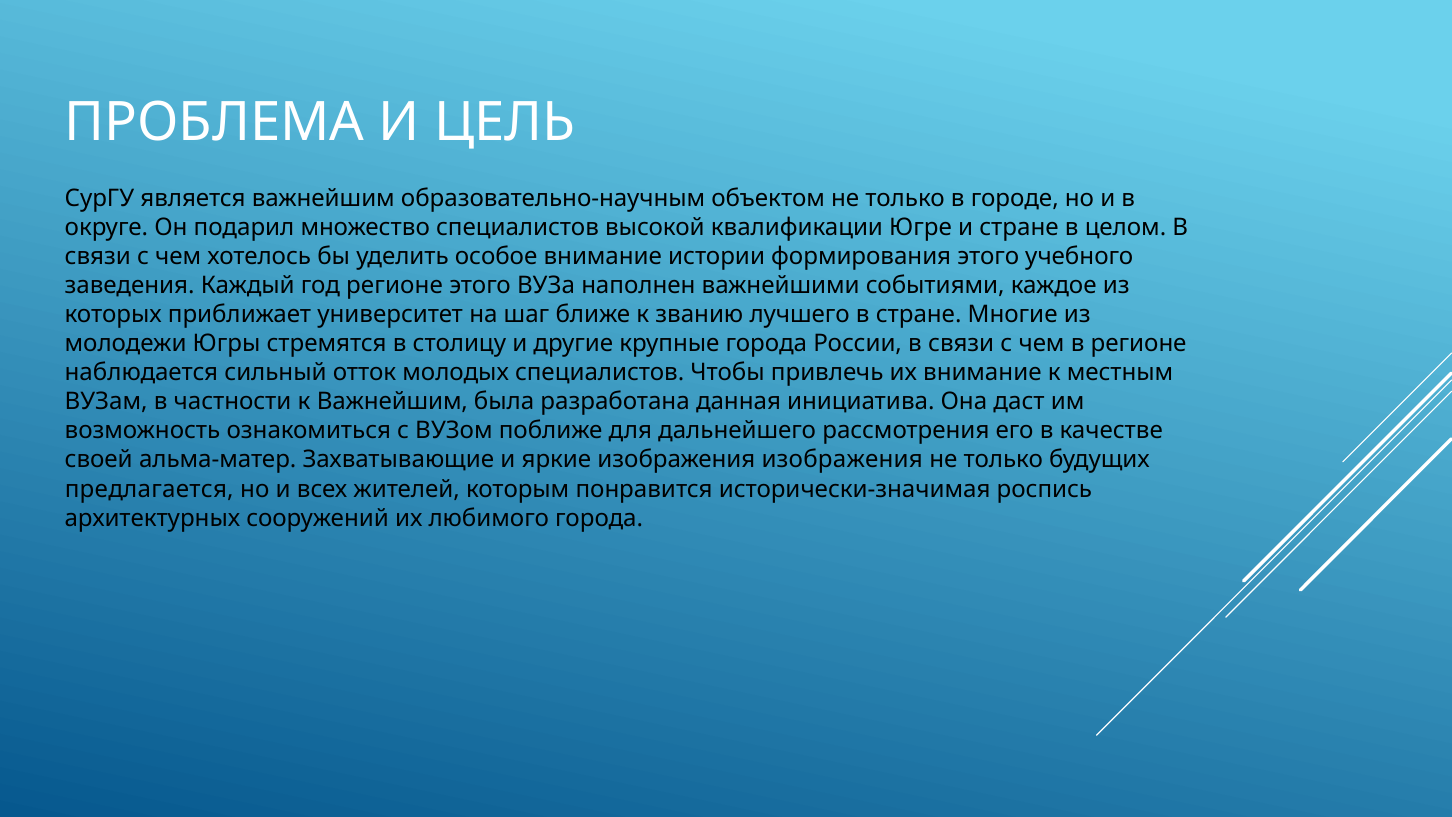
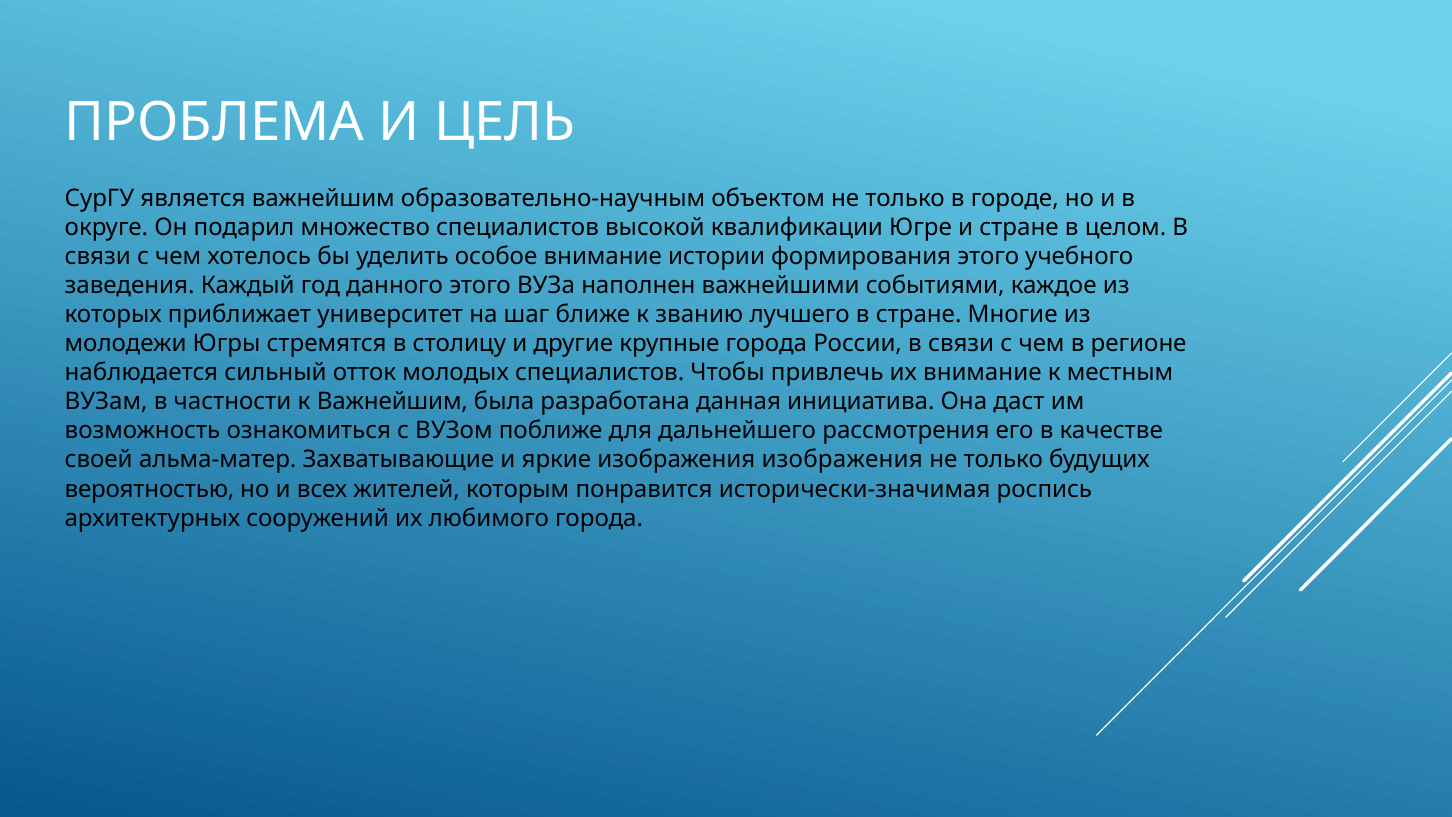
год регионе: регионе -> данного (395, 286)
предлагается: предлагается -> вероятностью (150, 489)
